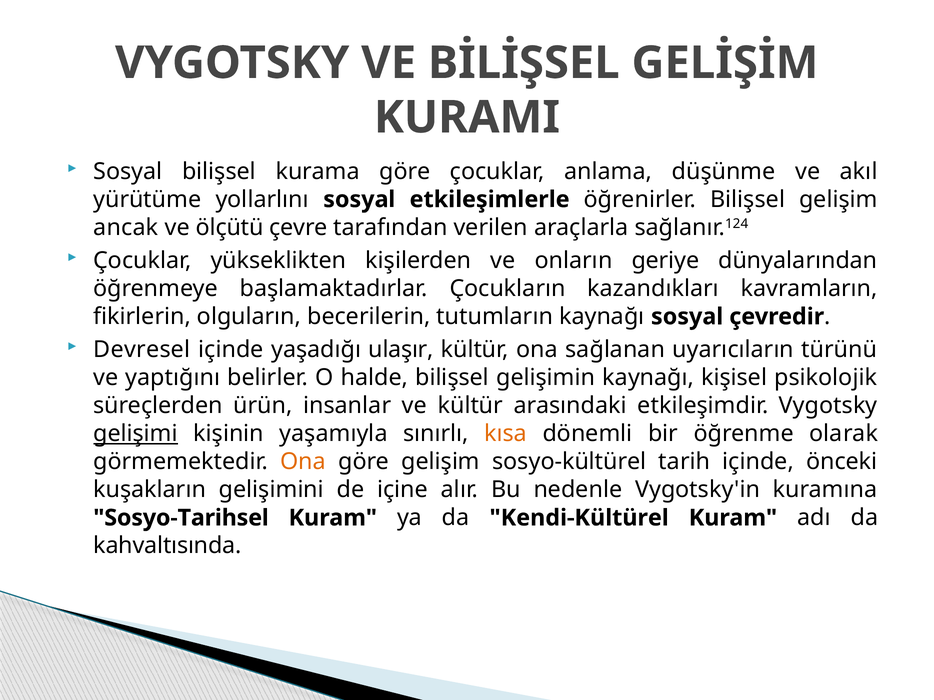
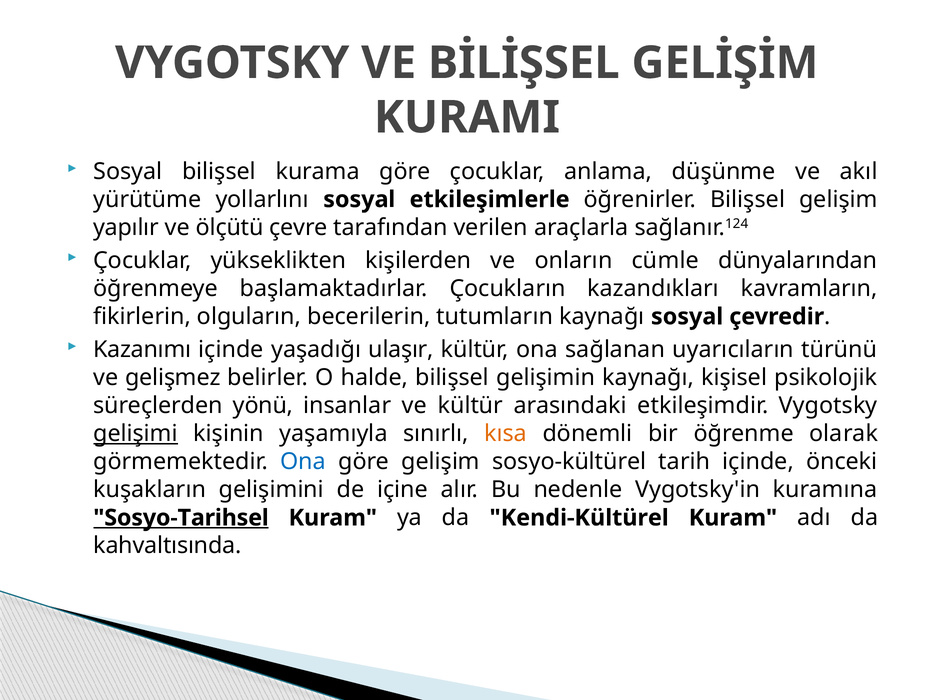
ancak: ancak -> yapılır (126, 228)
geriye: geriye -> cümle (665, 261)
Devresel: Devresel -> Kazanımı (142, 350)
yaptığını: yaptığını -> gelişmez (173, 378)
ürün: ürün -> yönü (263, 406)
Ona colour: orange -> blue (303, 462)
Sosyo-Tarihsel underline: none -> present (181, 518)
